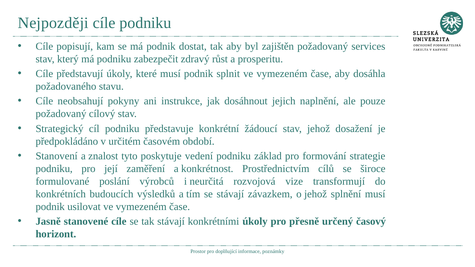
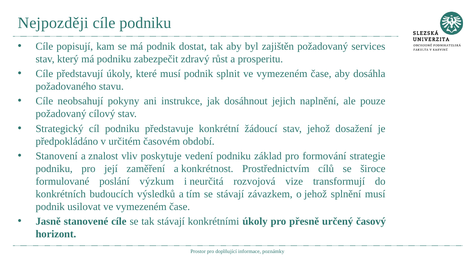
tyto: tyto -> vliv (129, 156)
výrobců: výrobců -> výzkum (157, 181)
